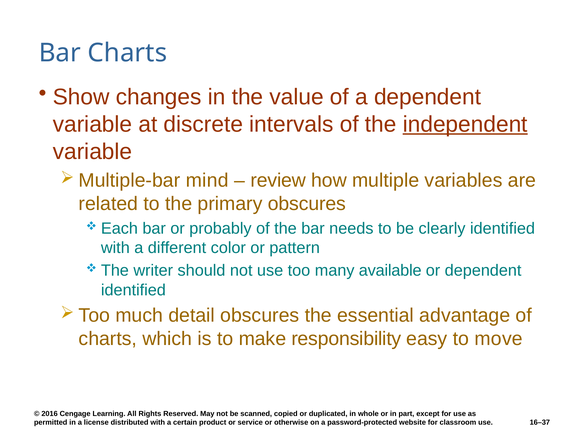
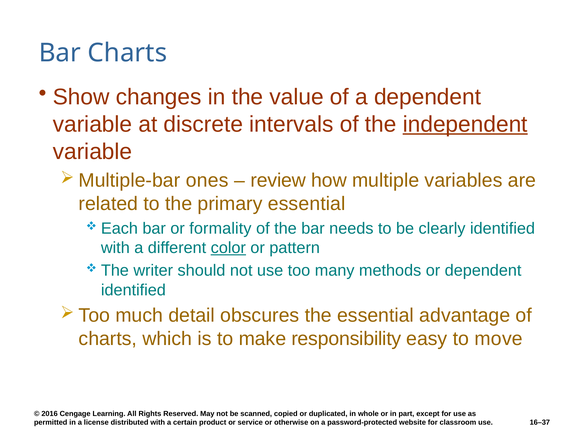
mind: mind -> ones (207, 181)
primary obscures: obscures -> essential (307, 204)
probably: probably -> formality (220, 228)
color underline: none -> present (228, 248)
available: available -> methods (390, 271)
